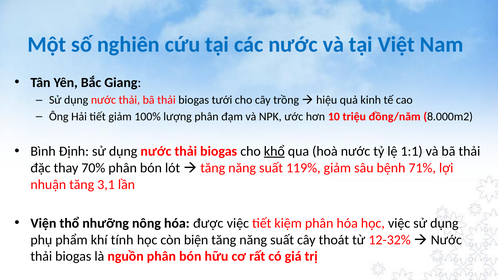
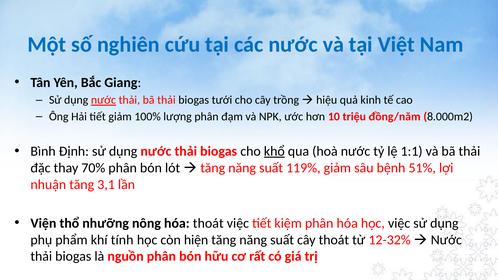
nước underline: none -> present (103, 100)
71%: 71% -> 51% (422, 168)
hóa được: được -> thoát (208, 223)
biện: biện -> hiện (196, 240)
